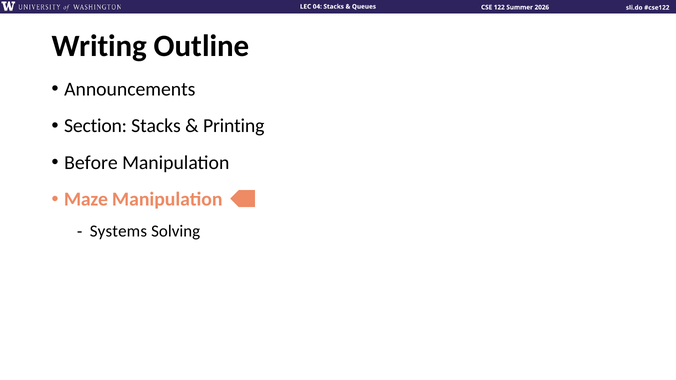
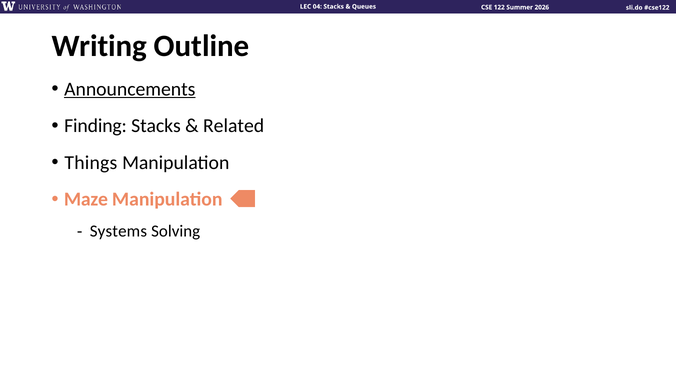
Announcements underline: none -> present (130, 89)
Section: Section -> Finding (96, 126)
Printing: Printing -> Related (234, 126)
Before: Before -> Things (91, 163)
